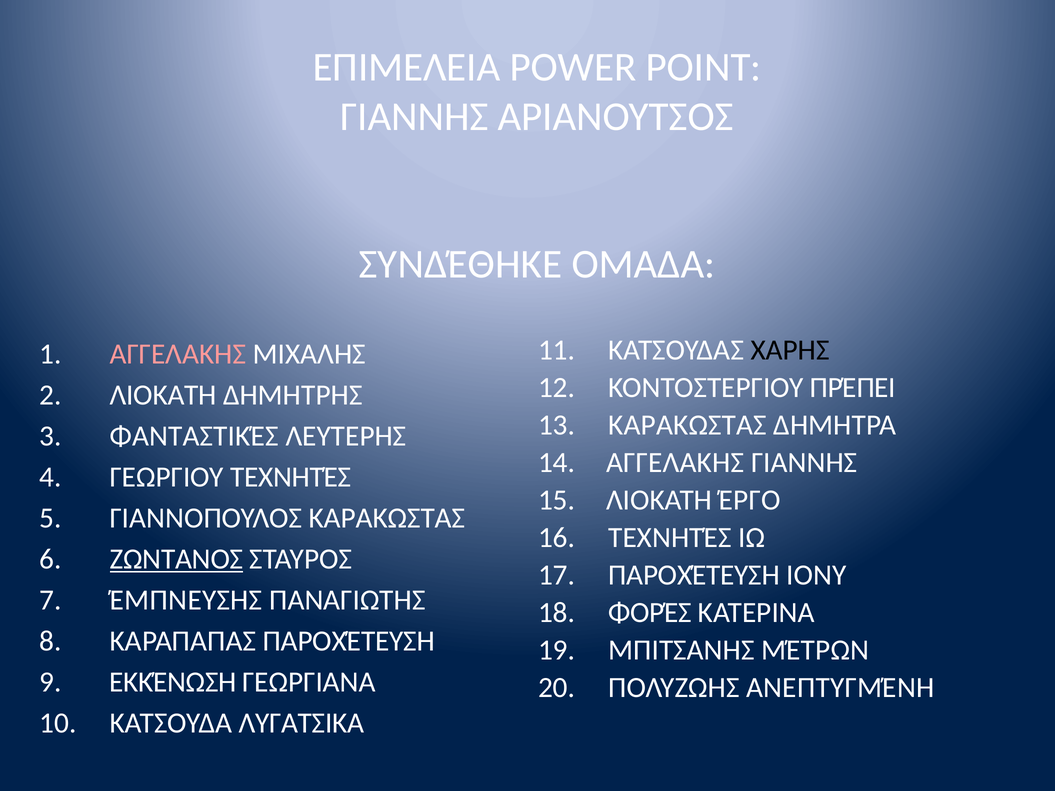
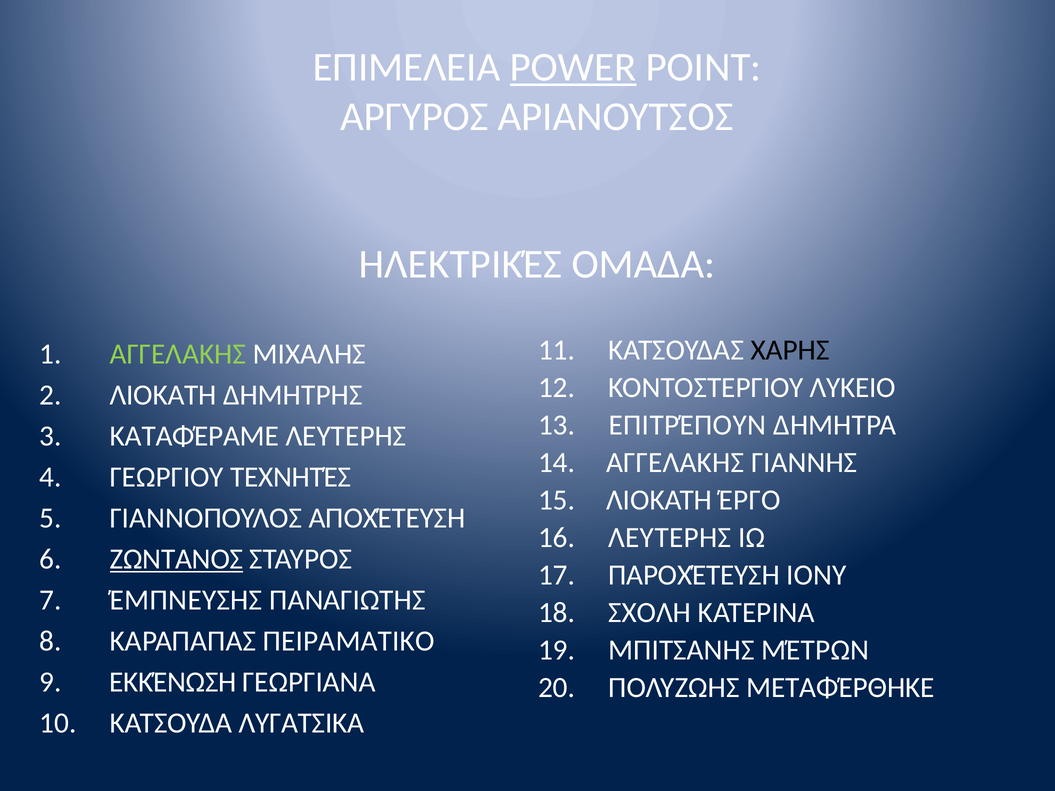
POWER underline: none -> present (573, 67)
ΓΙΑΝΝΗΣ: ΓΙΑΝΝΗΣ -> ΑΡΓΥΡΟΣ (414, 117)
ΣΥΝΔΈΘΗΚΕ: ΣΥΝΔΈΘΗΚΕ -> ΗΛΕΚΤΡΙΚΈΣ (460, 264)
ΑΓΓΕΛΑΚΗΣ colour: pink -> light green (178, 354)
ΠΡΈΠΕΙ: ΠΡΈΠΕΙ -> ΛΥΚΕΙΟ (853, 388)
13 ΚΑΡΑΚΩΣΤΑΣ: ΚΑΡΑΚΩΣΤΑΣ -> ΕΠΙΤΡΈΠΟΥΝ (687, 425)
ΦΑΝΤΑΣΤΙΚΈΣ: ΦΑΝΤΑΣΤΙΚΈΣ -> ΚΑΤΑΦΈΡΑΜΕ (194, 436)
ΓΙΑΝΝΟΠΟΥΛΟΣ ΚΑΡΑΚΩΣΤΑΣ: ΚΑΡΑΚΩΣΤΑΣ -> ΑΠΟΧΈΤΕΥΣΗ (387, 518)
16 ΤΕΧΝΗΤΈΣ: ΤΕΧΝΗΤΈΣ -> ΛΕΥΤΕΡΗΣ (670, 538)
ΦΟΡΈΣ: ΦΟΡΈΣ -> ΣΧΟΛΗ (650, 613)
ΚΑΡΑΠΑΠΑΣ ΠΑΡΟΧΈΤΕΥΣΗ: ΠΑΡΟΧΈΤΕΥΣΗ -> ΠΕΙΡΑΜΑΤΙΚΟ (349, 641)
ΑΝΕΠΤΥΓΜΈΝΗ: ΑΝΕΠΤΥΓΜΈΝΗ -> ΜΕΤΑΦΈΡΘΗΚΕ (840, 688)
